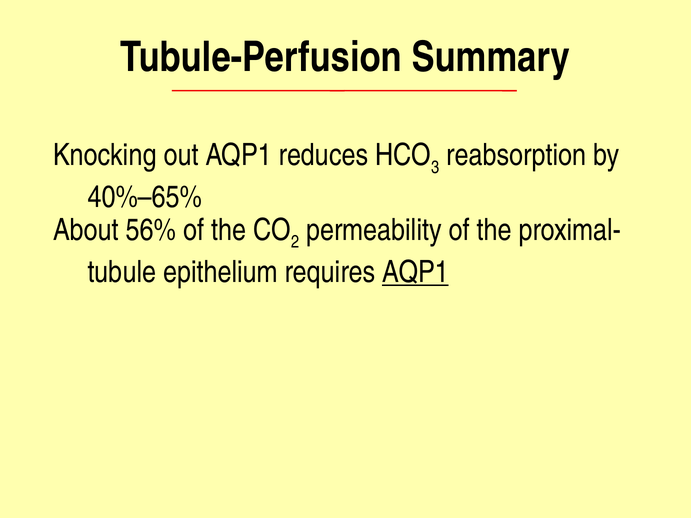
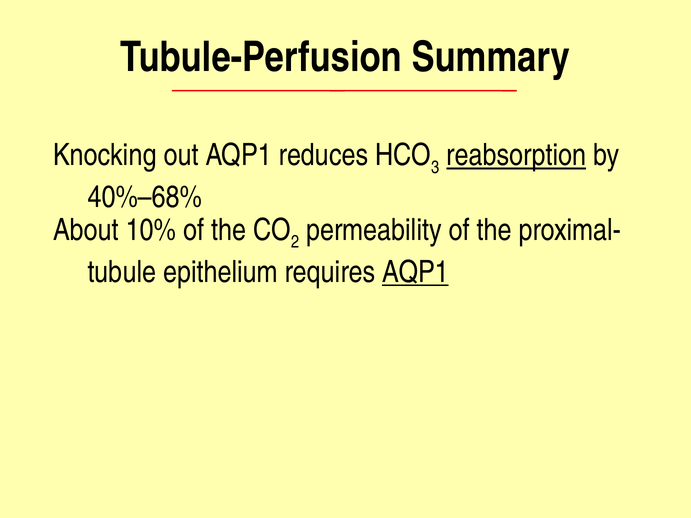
reabsorption underline: none -> present (516, 155)
40%–65%: 40%–65% -> 40%–68% (145, 197)
56%: 56% -> 10% (151, 230)
